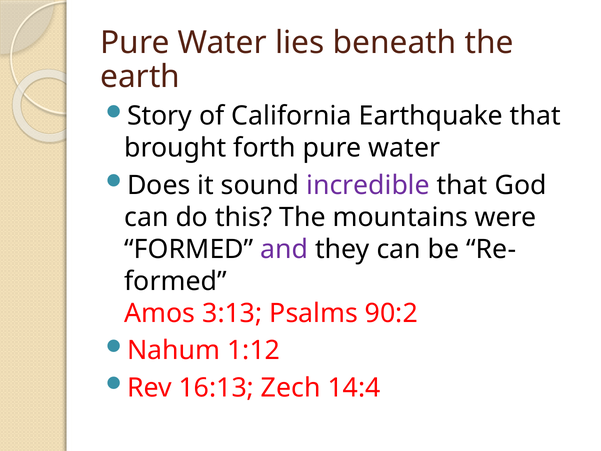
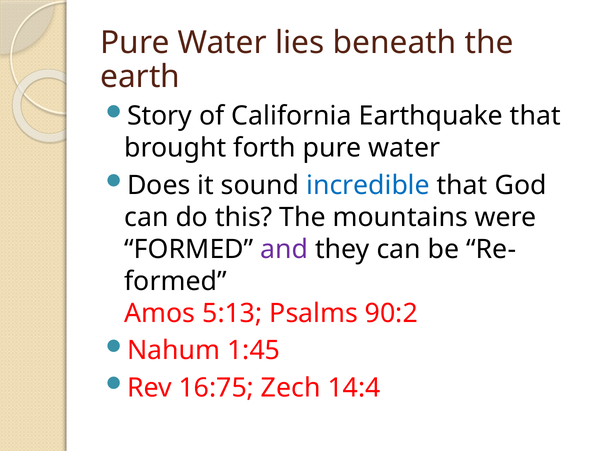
incredible colour: purple -> blue (368, 185)
3:13: 3:13 -> 5:13 (232, 313)
1:12: 1:12 -> 1:45 (254, 350)
16:13: 16:13 -> 16:75 (216, 388)
